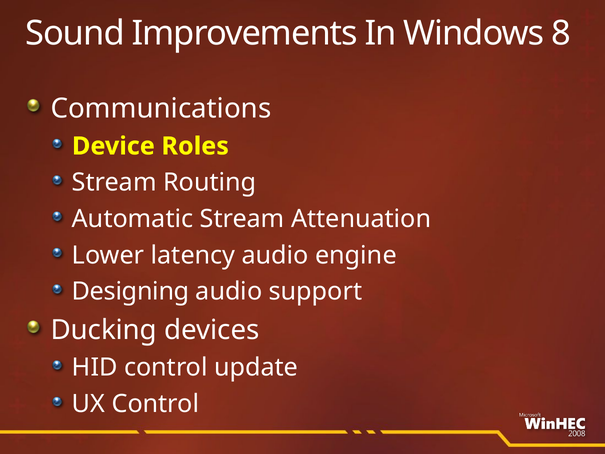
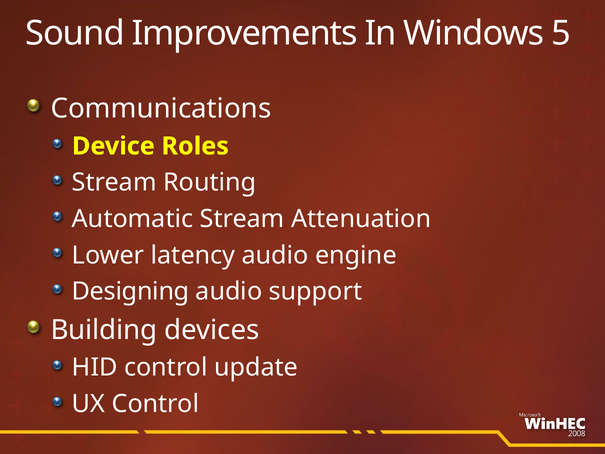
8: 8 -> 5 (561, 34)
Ducking: Ducking -> Building (104, 330)
